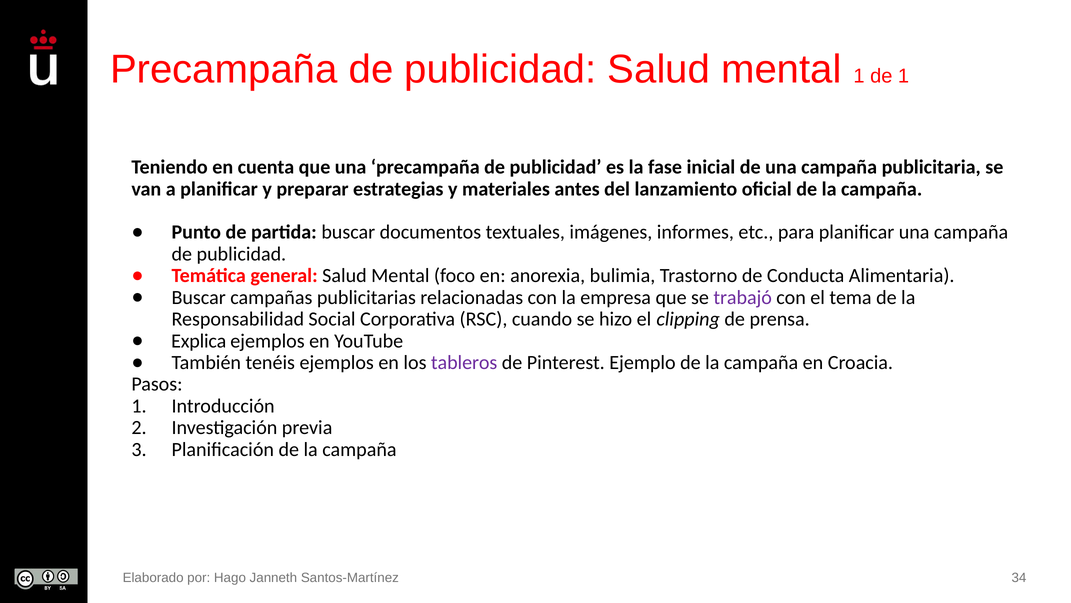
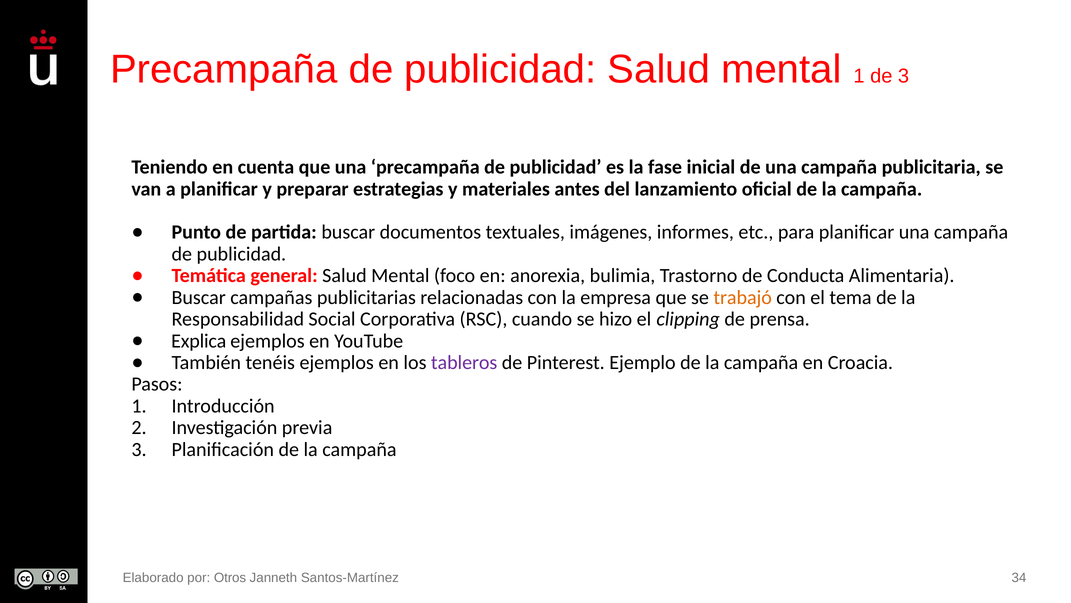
de 1: 1 -> 3 (904, 76)
trabajó colour: purple -> orange (743, 297)
Hago: Hago -> Otros (230, 577)
